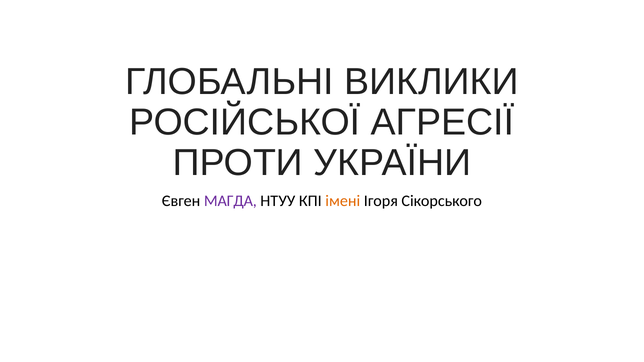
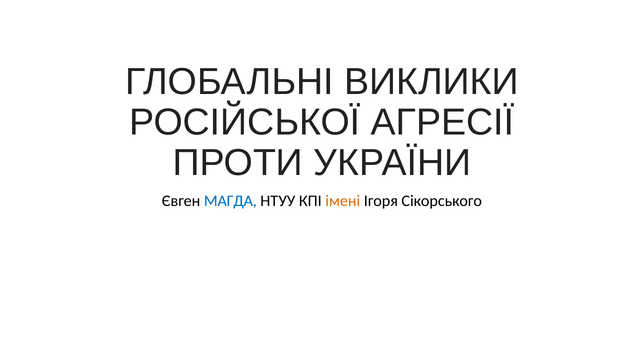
МАГДА colour: purple -> blue (230, 201)
